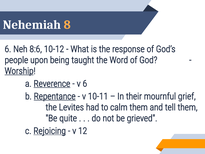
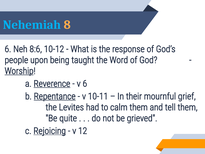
Nehemiah colour: white -> light blue (32, 25)
